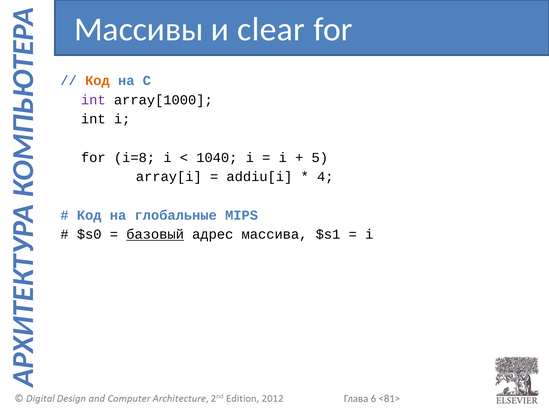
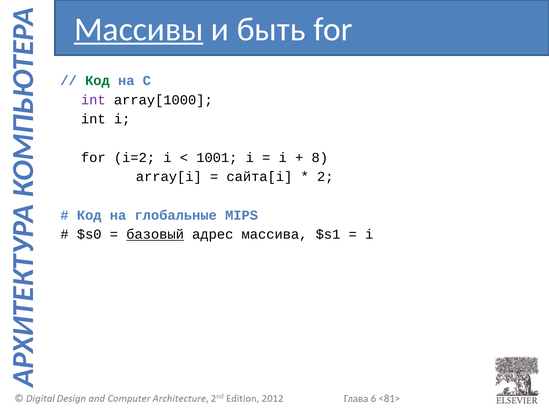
Массивы underline: none -> present (139, 29)
clear: clear -> быть (271, 29)
Код colour: orange -> green (97, 81)
i=8: i=8 -> i=2 (135, 157)
1040: 1040 -> 1001 (217, 157)
5: 5 -> 8 (320, 157)
addiu[i: addiu[i -> сайта[i (259, 177)
4: 4 -> 2 (325, 177)
